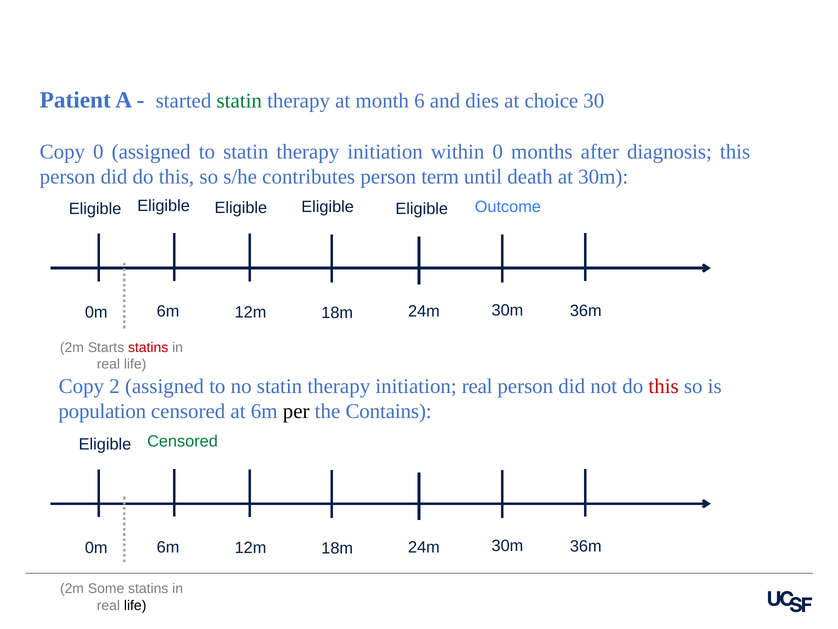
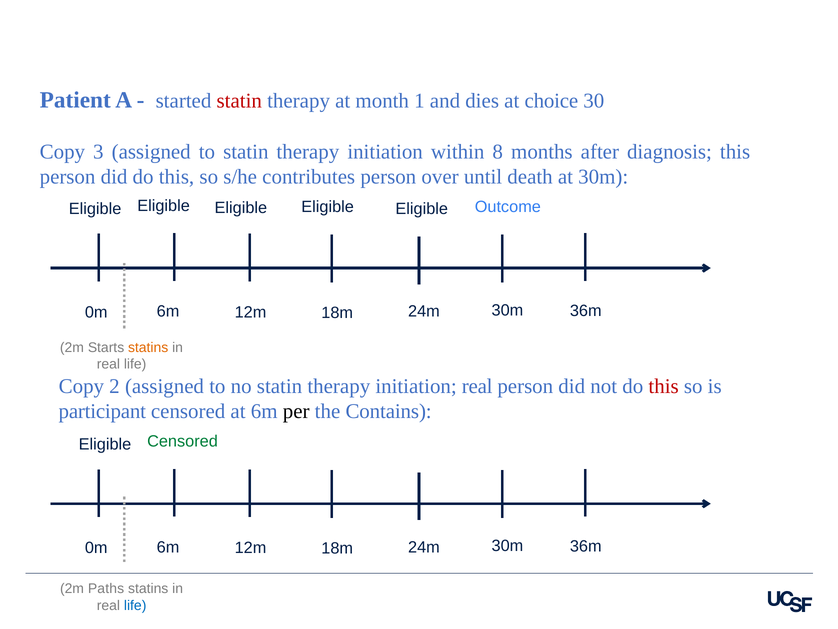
statin colour: green -> red (239, 101)
6: 6 -> 1 (419, 101)
Copy 0: 0 -> 3 (98, 151)
within 0: 0 -> 8 (498, 151)
term: term -> over (440, 177)
statins colour: red -> orange (148, 347)
population: population -> participant (102, 411)
Some: Some -> Paths (106, 588)
life colour: black -> blue (135, 605)
